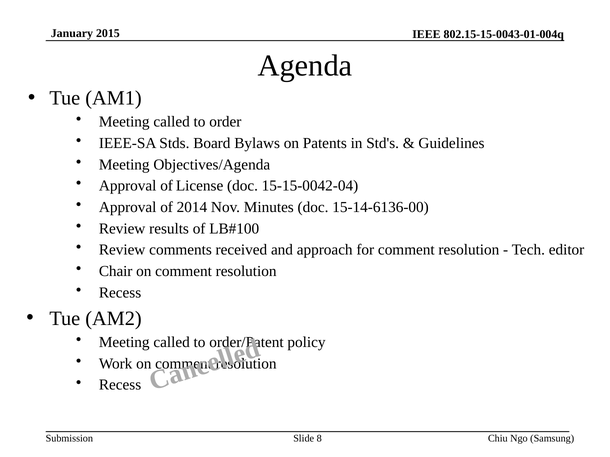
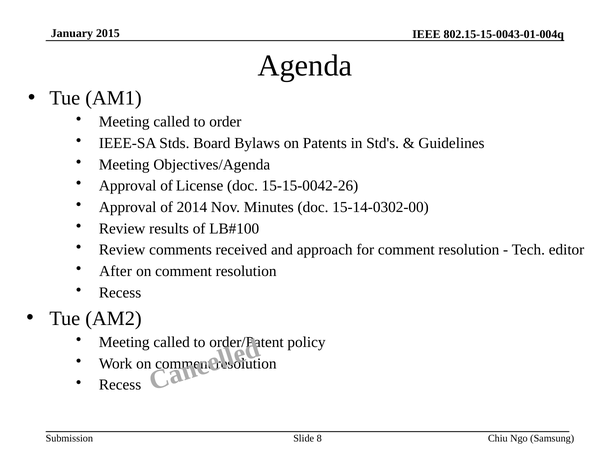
15-15-0042-04: 15-15-0042-04 -> 15-15-0042-26 (310, 186)
15-14-6136-00: 15-14-6136-00 -> 15-14-0302-00 (381, 207)
Chair: Chair -> After (116, 272)
